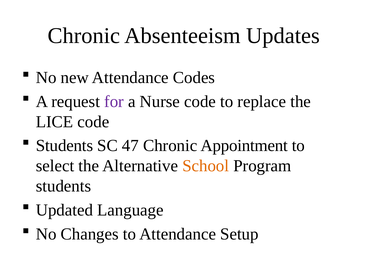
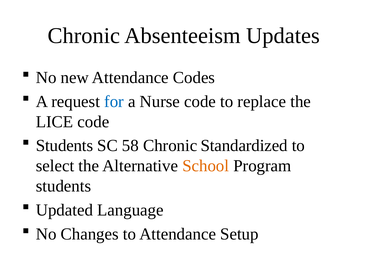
for colour: purple -> blue (114, 101)
47: 47 -> 58 (130, 146)
Appointment: Appointment -> Standardized (244, 146)
